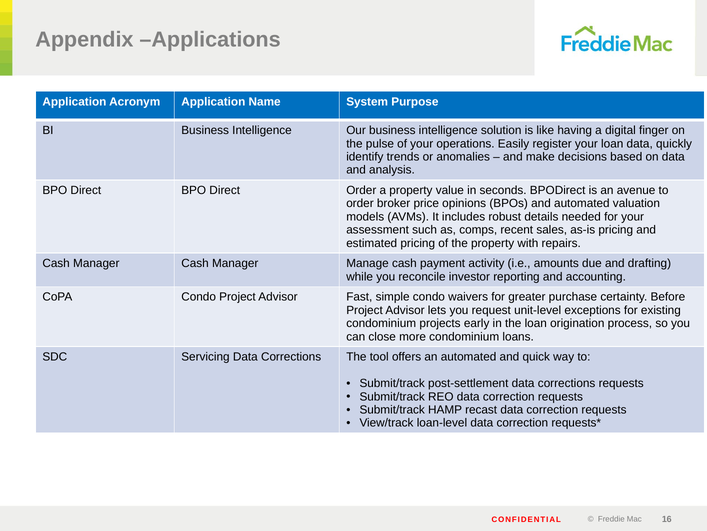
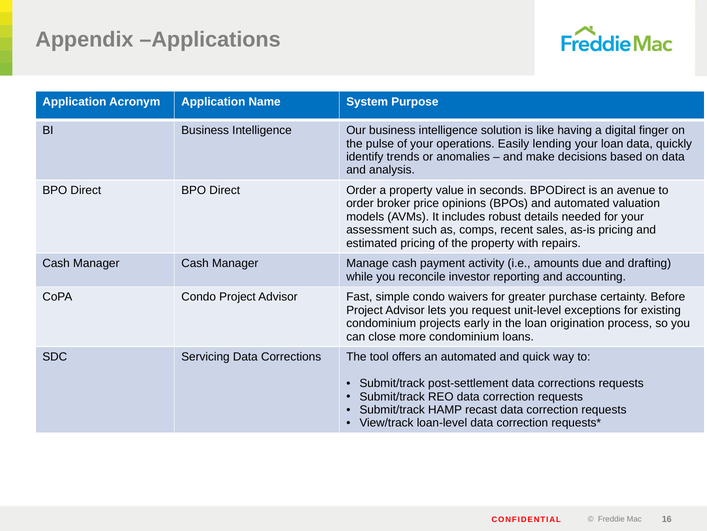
register: register -> lending (552, 143)
